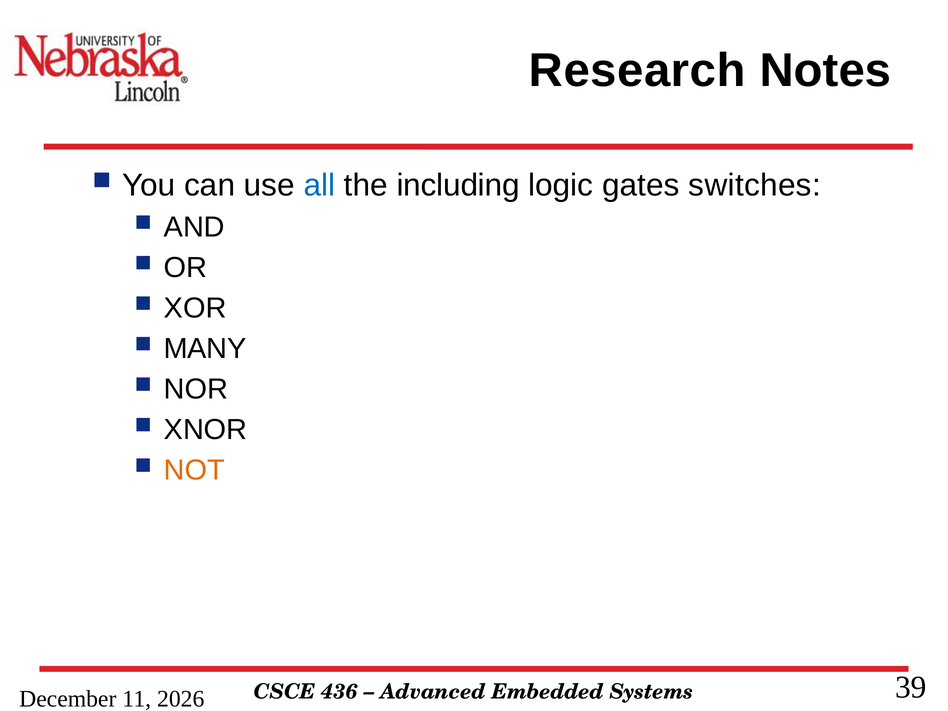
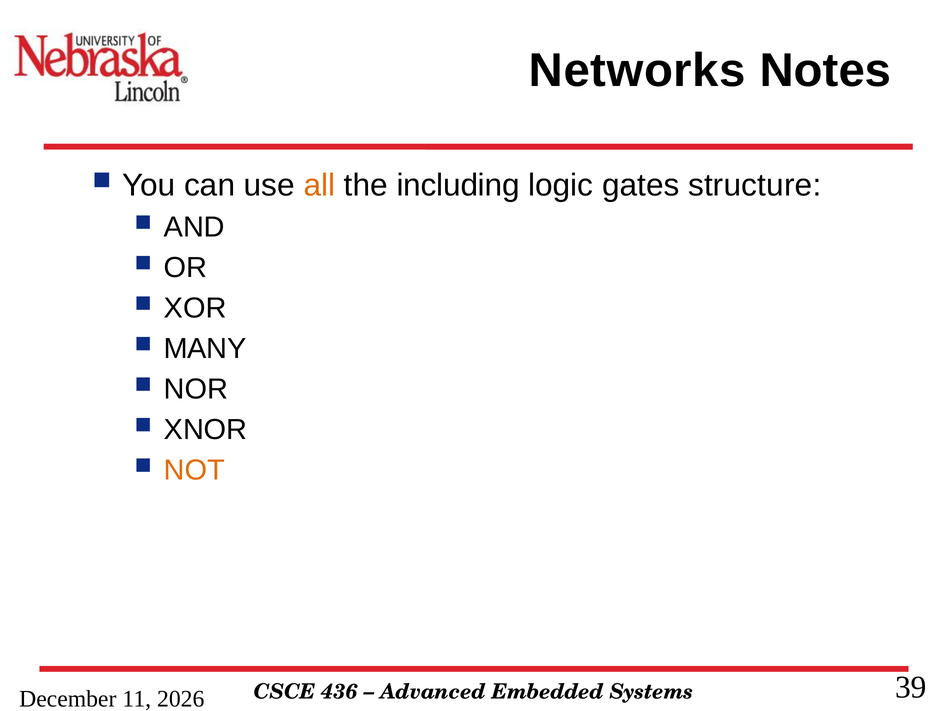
Research: Research -> Networks (637, 70)
all colour: blue -> orange (319, 185)
switches: switches -> structure (755, 185)
